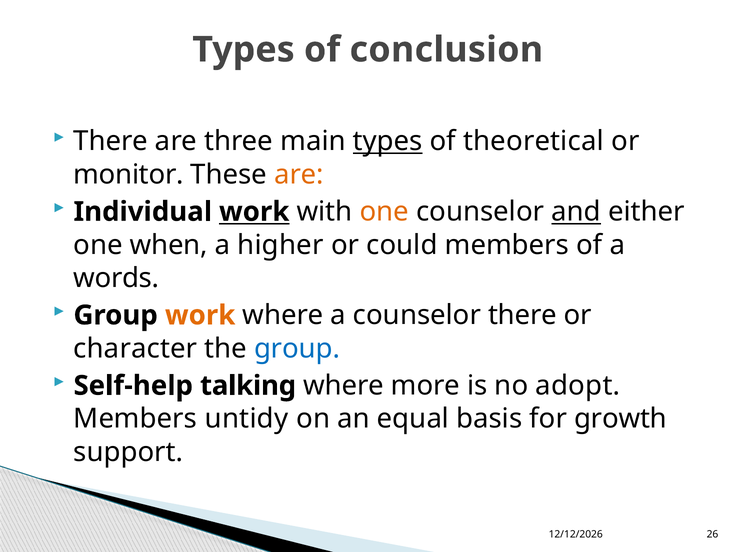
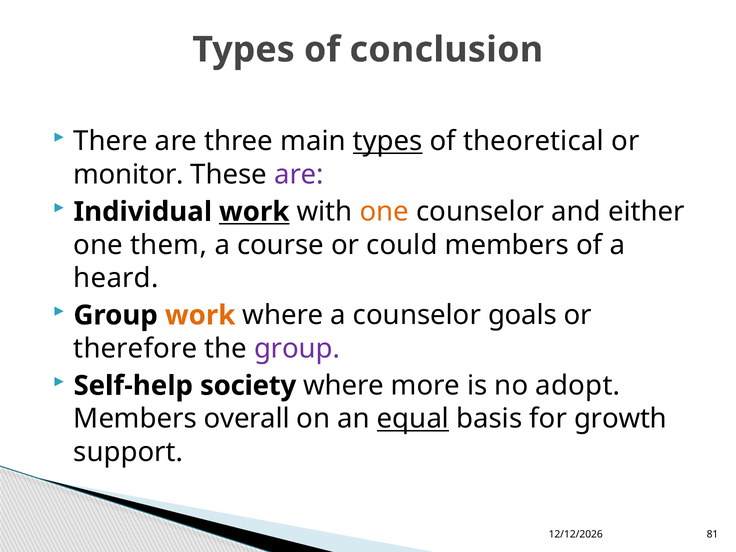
are colour: orange -> purple (299, 175)
and underline: present -> none (576, 212)
when: when -> them (168, 245)
higher: higher -> course (281, 245)
words: words -> heard (116, 278)
counselor there: there -> goals (523, 315)
character: character -> therefore (135, 348)
group colour: blue -> purple (297, 348)
talking: talking -> society (248, 386)
untidy: untidy -> overall (247, 419)
equal underline: none -> present (413, 419)
26: 26 -> 81 (713, 535)
